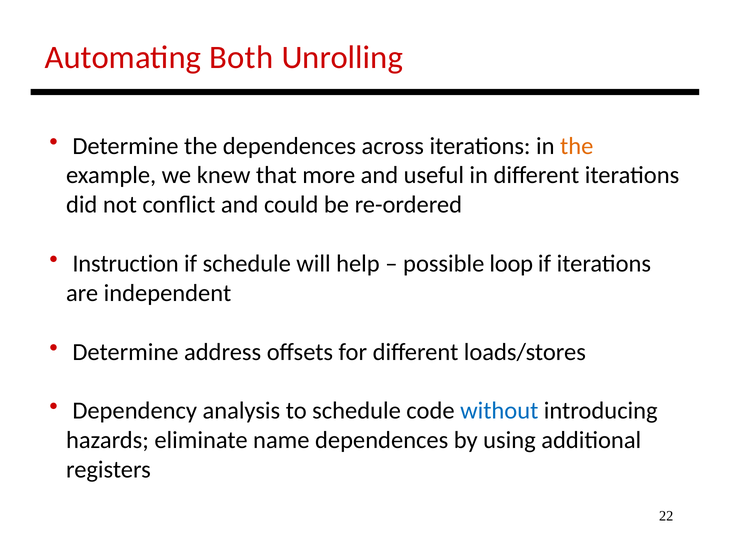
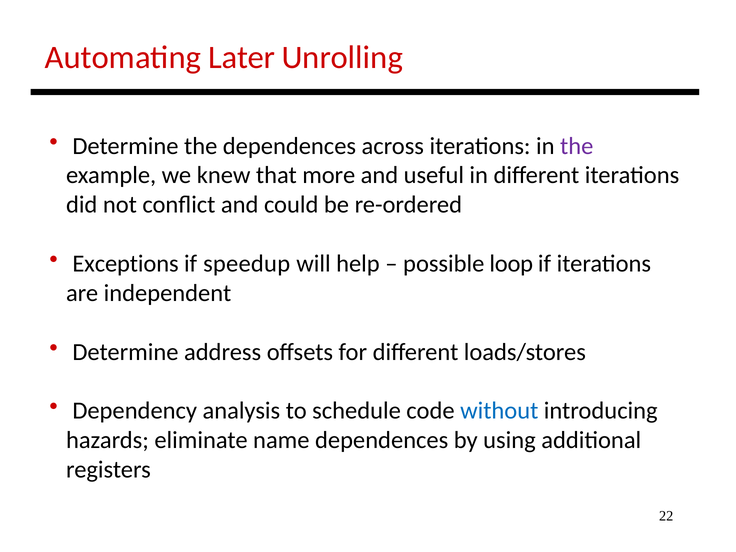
Both: Both -> Later (242, 57)
the colour: orange -> purple (577, 146)
Instruction: Instruction -> Exceptions (126, 264)
if schedule: schedule -> speedup (247, 264)
